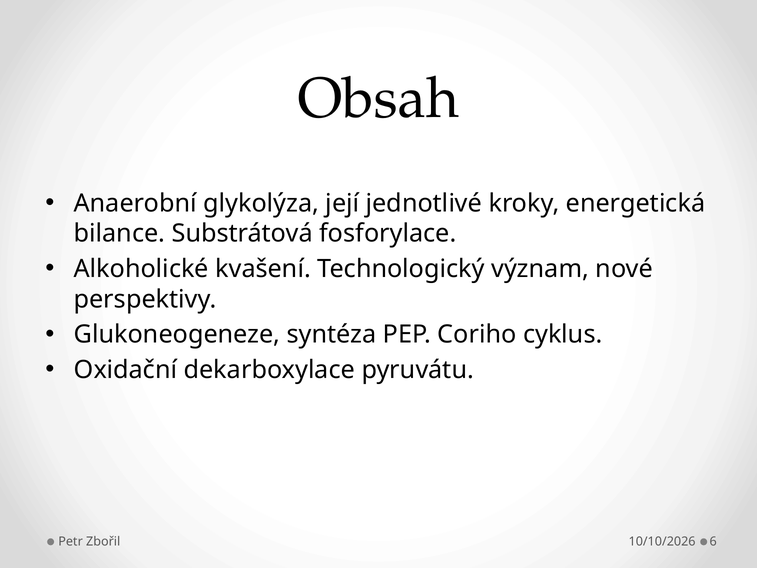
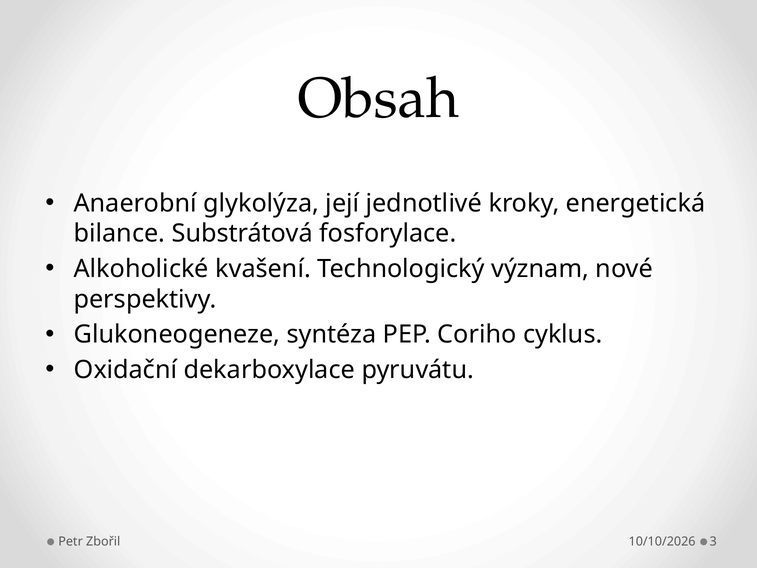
6: 6 -> 3 (713, 541)
